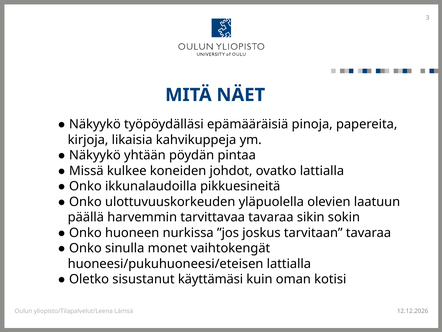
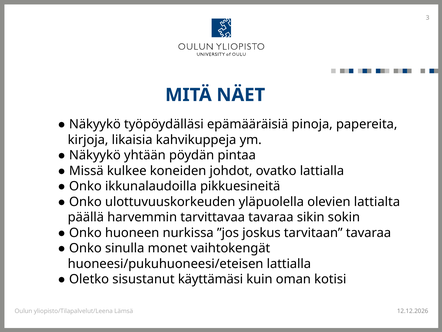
laatuun: laatuun -> lattialta (377, 201)
